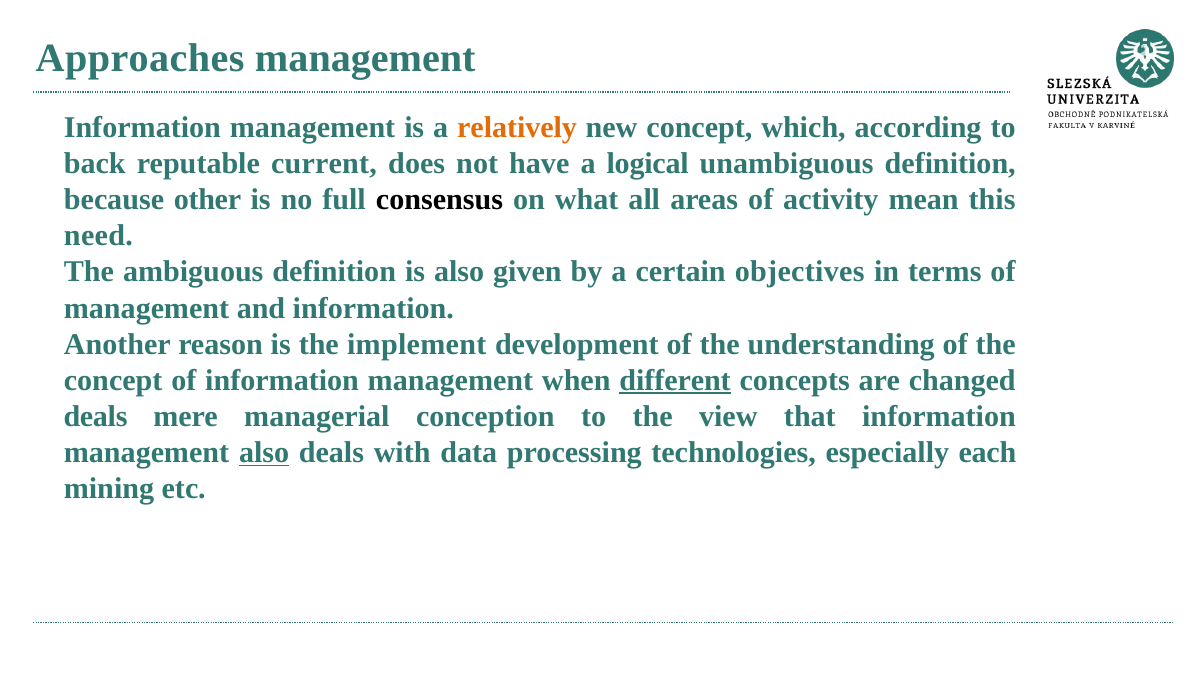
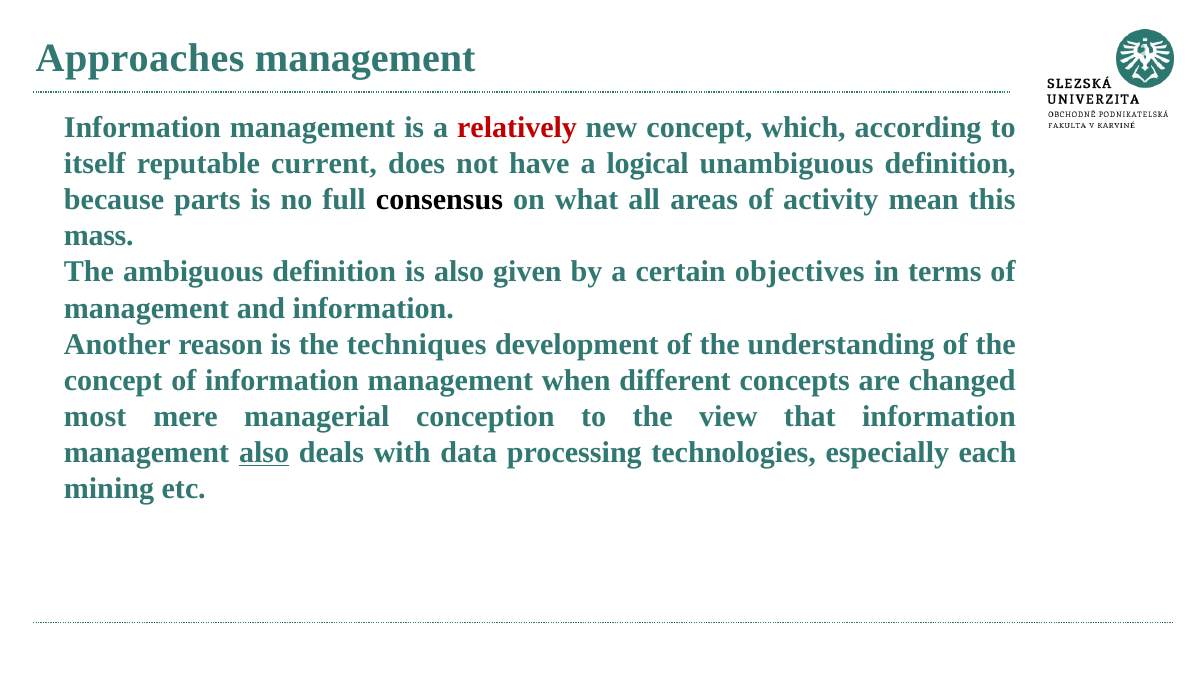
relatively colour: orange -> red (517, 128)
back: back -> itself (95, 164)
other: other -> parts (207, 200)
need: need -> mass (99, 236)
implement: implement -> techniques (417, 344)
different underline: present -> none (675, 381)
deals: deals -> most (95, 417)
